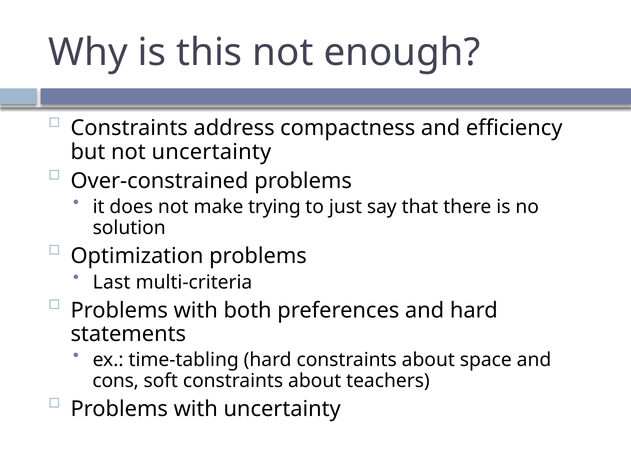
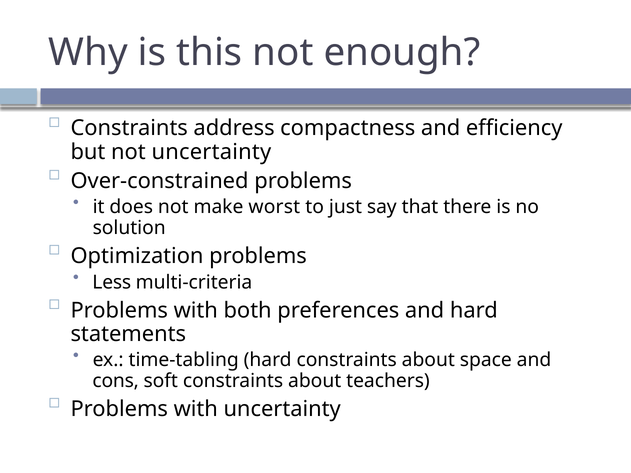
trying: trying -> worst (274, 207)
Last: Last -> Less (112, 282)
